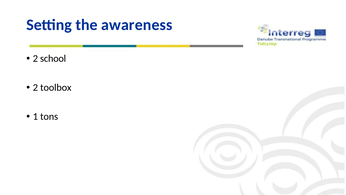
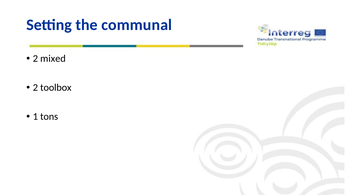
awareness: awareness -> communal (137, 25)
school: school -> mixed (53, 58)
